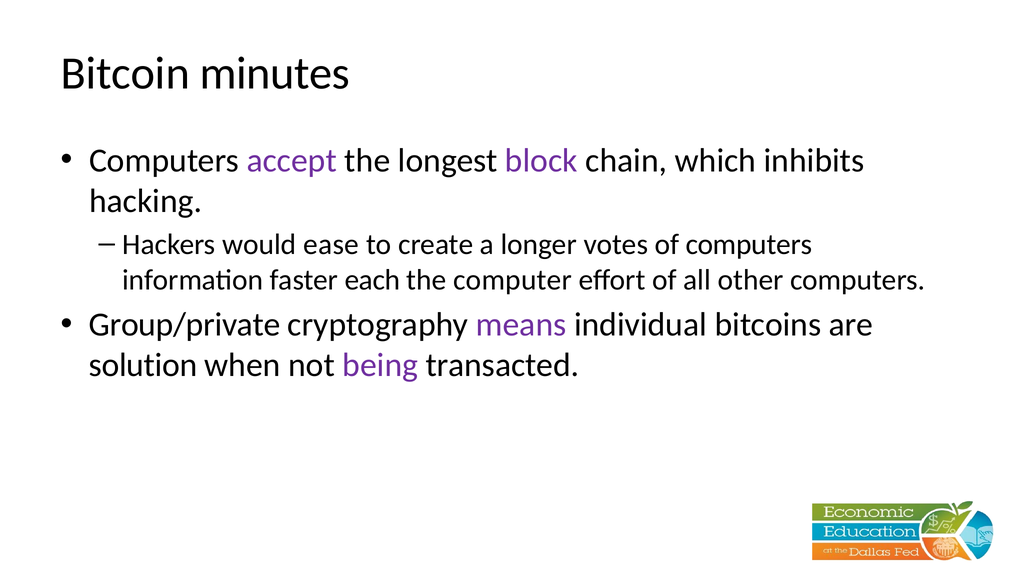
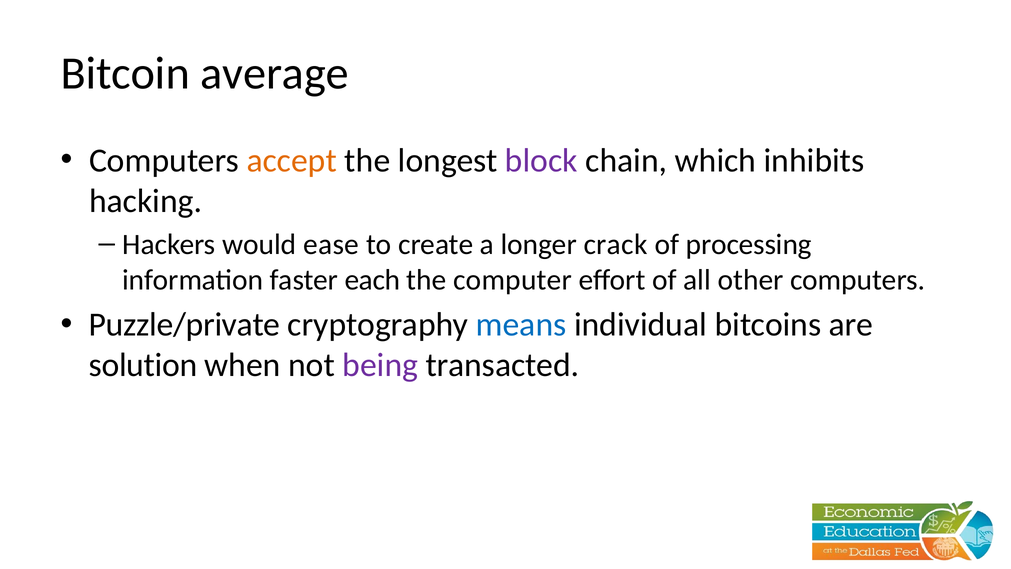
minutes: minutes -> average (275, 73)
accept colour: purple -> orange (292, 160)
votes: votes -> crack (616, 244)
of computers: computers -> processing (749, 244)
Group/private: Group/private -> Puzzle/private (185, 325)
means colour: purple -> blue (521, 325)
